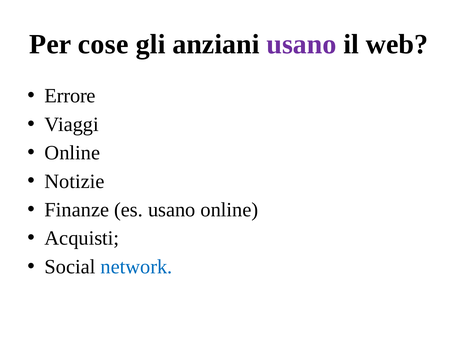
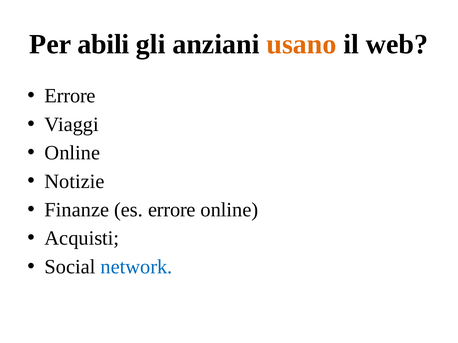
cose: cose -> abili (103, 44)
usano colour: purple -> orange (301, 44)
es usano: usano -> errore (172, 210)
